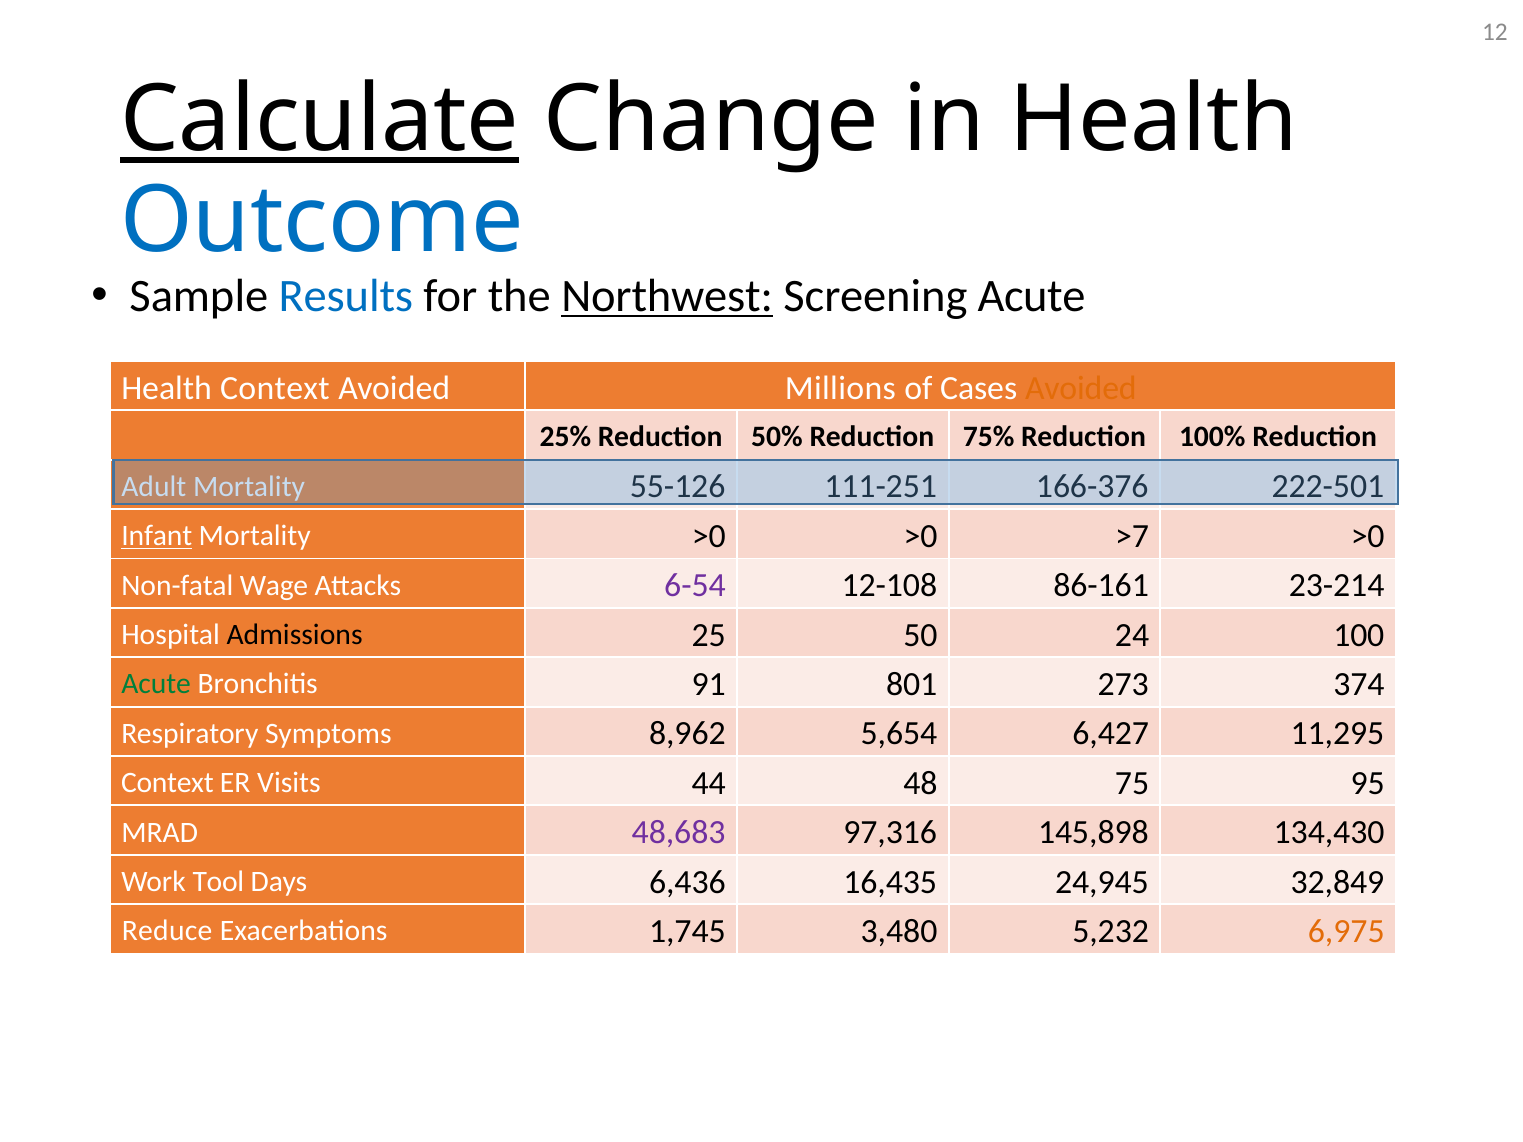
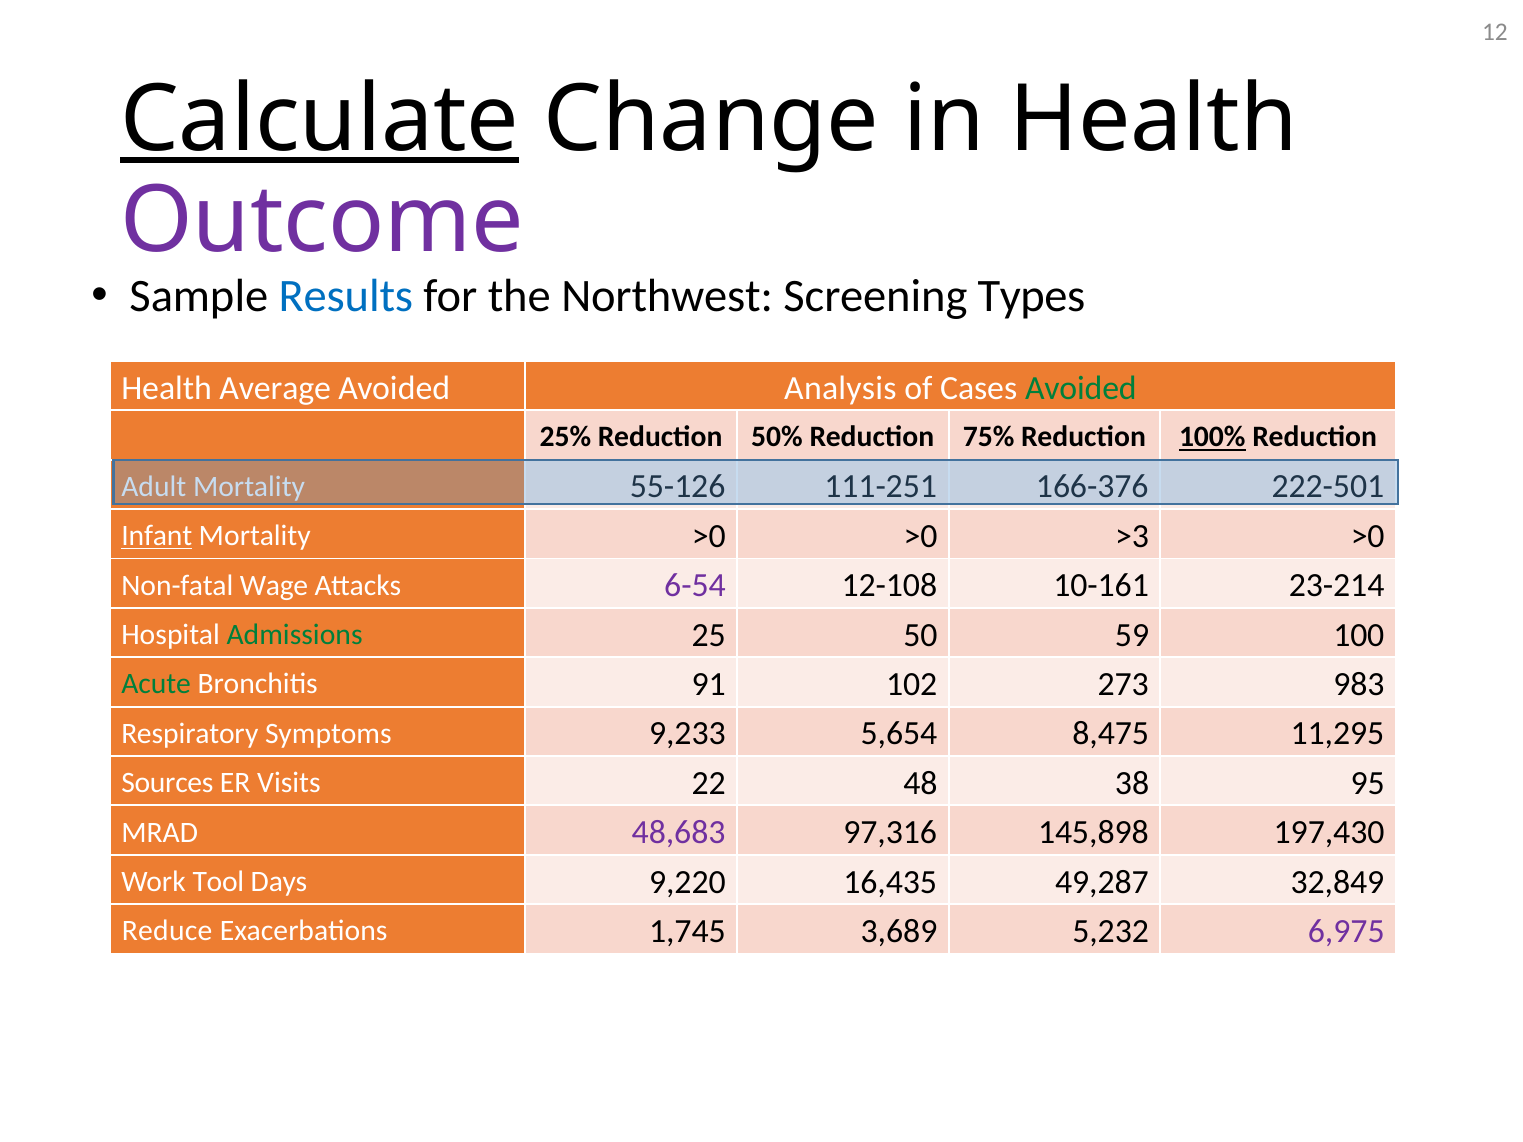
Outcome colour: blue -> purple (322, 221)
Northwest underline: present -> none (667, 296)
Screening Acute: Acute -> Types (1032, 296)
Health Context: Context -> Average (275, 388)
Millions: Millions -> Analysis (840, 388)
Avoided colour: orange -> green (1081, 388)
100% underline: none -> present (1212, 437)
>7: >7 -> >3 (1132, 536)
86-161: 86-161 -> 10-161 (1101, 586)
Admissions colour: black -> green (295, 635)
24: 24 -> 59 (1132, 635)
801: 801 -> 102 (912, 685)
374: 374 -> 983 (1359, 685)
8,962: 8,962 -> 9,233 (687, 734)
6,427: 6,427 -> 8,475 (1111, 734)
Context: Context -> Sources (167, 783)
44: 44 -> 22 (709, 783)
75: 75 -> 38 (1132, 783)
134,430: 134,430 -> 197,430 (1329, 833)
6,436: 6,436 -> 9,220 (687, 882)
24,945: 24,945 -> 49,287 (1102, 882)
3,480: 3,480 -> 3,689 (899, 932)
6,975 colour: orange -> purple (1346, 932)
